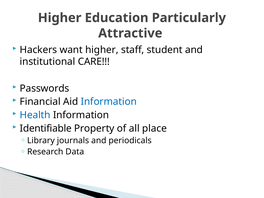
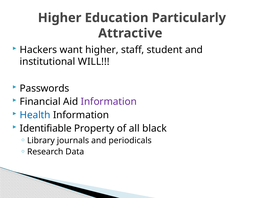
CARE: CARE -> WILL (94, 62)
Information colour: blue -> purple (109, 102)
place: place -> black (155, 128)
